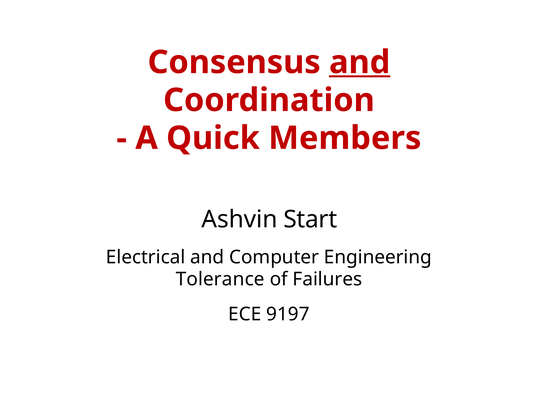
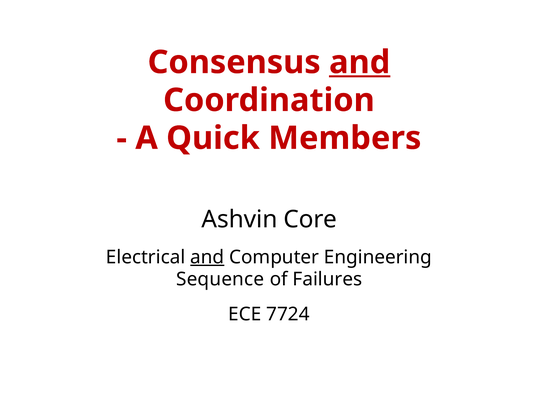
Start: Start -> Core (310, 219)
and underline: none -> present (207, 257)
Tolerance: Tolerance -> Sequence (220, 279)
9197: 9197 -> 7724 (288, 314)
